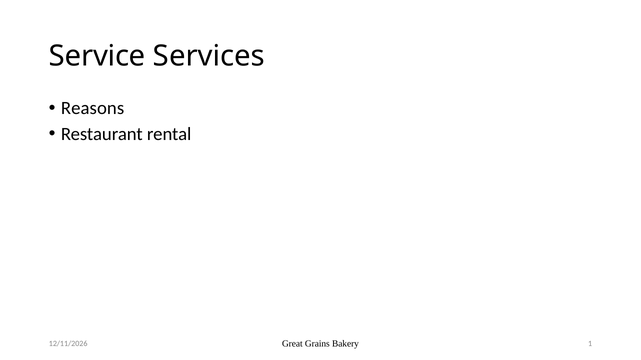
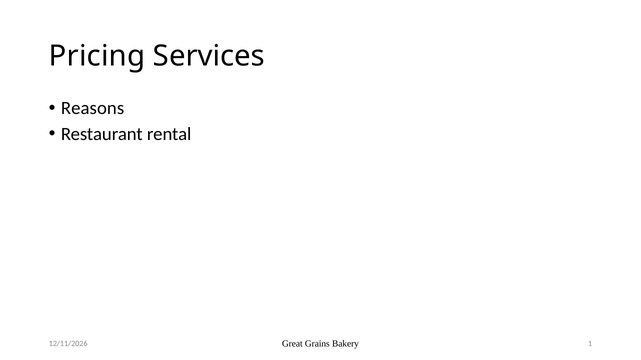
Service: Service -> Pricing (97, 56)
